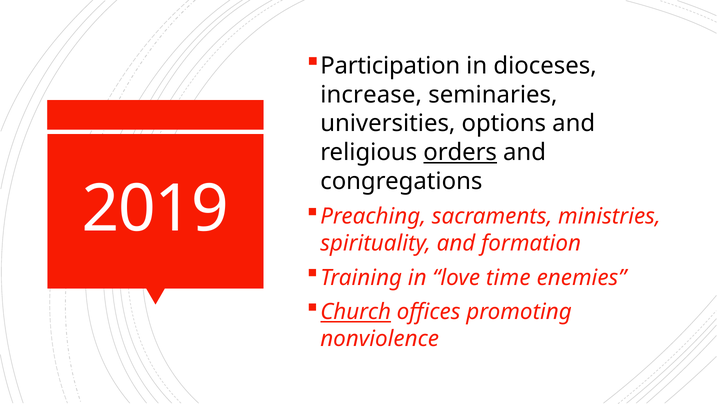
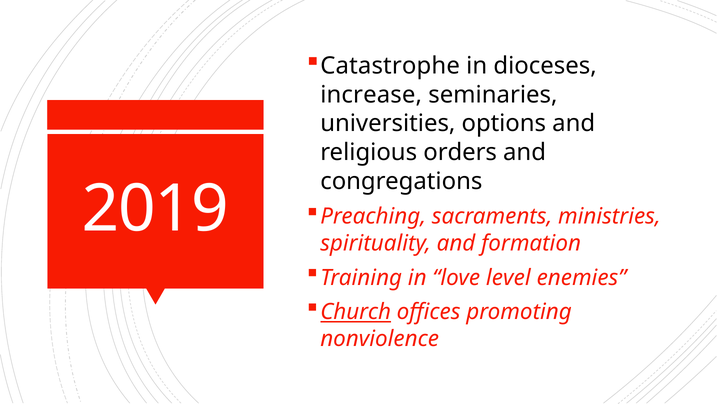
Participation: Participation -> Catastrophe (390, 66)
orders underline: present -> none (460, 152)
time: time -> level (508, 278)
